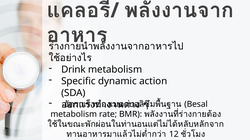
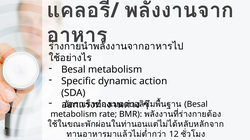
Drink: Drink -> Besal (73, 70)
